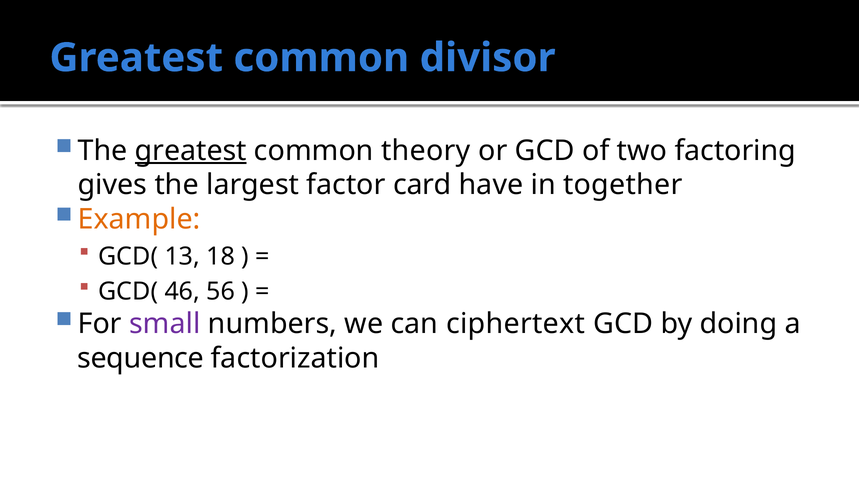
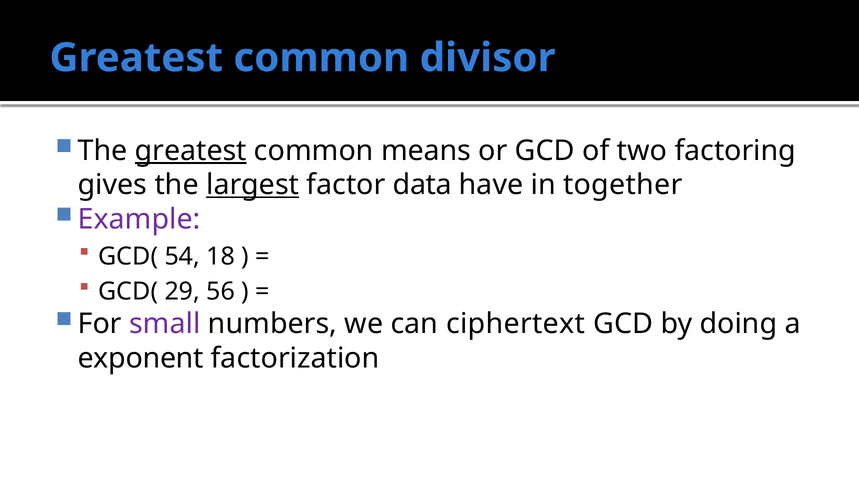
theory: theory -> means (426, 151)
largest underline: none -> present (253, 185)
card: card -> data (422, 185)
Example colour: orange -> purple (139, 220)
13: 13 -> 54 (182, 256)
46: 46 -> 29 (182, 291)
sequence: sequence -> exponent (141, 358)
